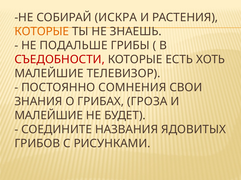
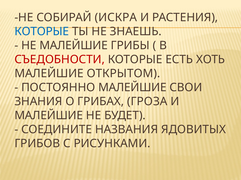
КОТОРЫЕ colour: orange -> blue (42, 32)
НЕ ПОДАЛЬШЕ: ПОДАЛЬШЕ -> МАЛЕЙШИЕ (74, 46)
ТЕЛЕВИЗОР: ТЕЛЕВИЗОР -> ОТКРЫТОМ (123, 74)
ПОСТОЯННО СОМНЕНИЯ: СОМНЕНИЯ -> МАЛЕЙШИЕ (132, 88)
